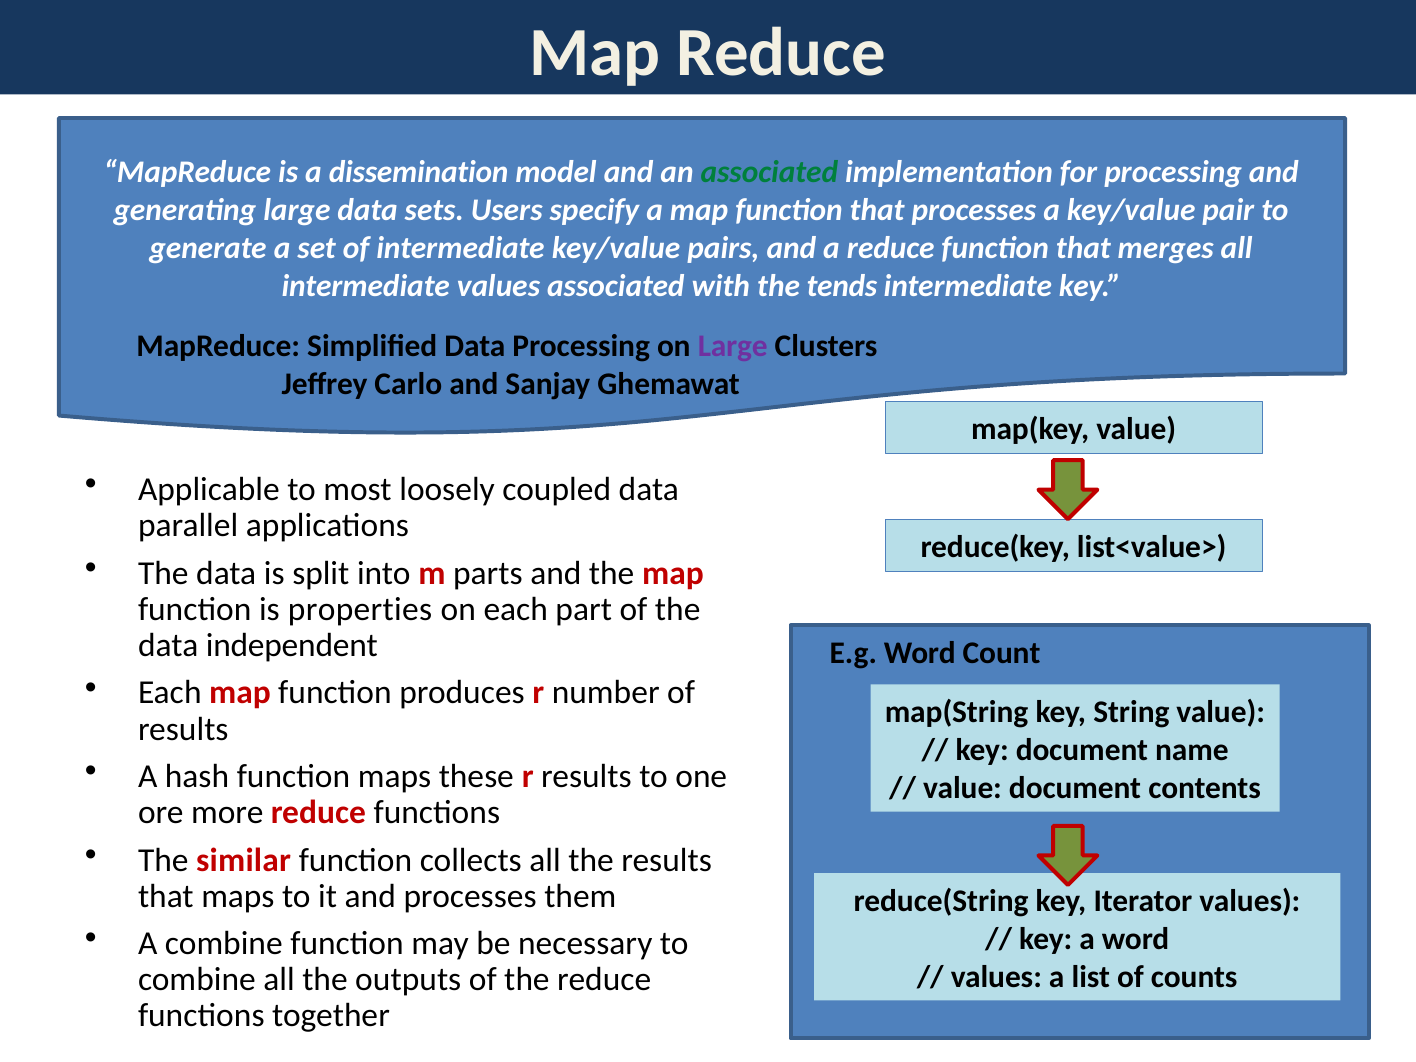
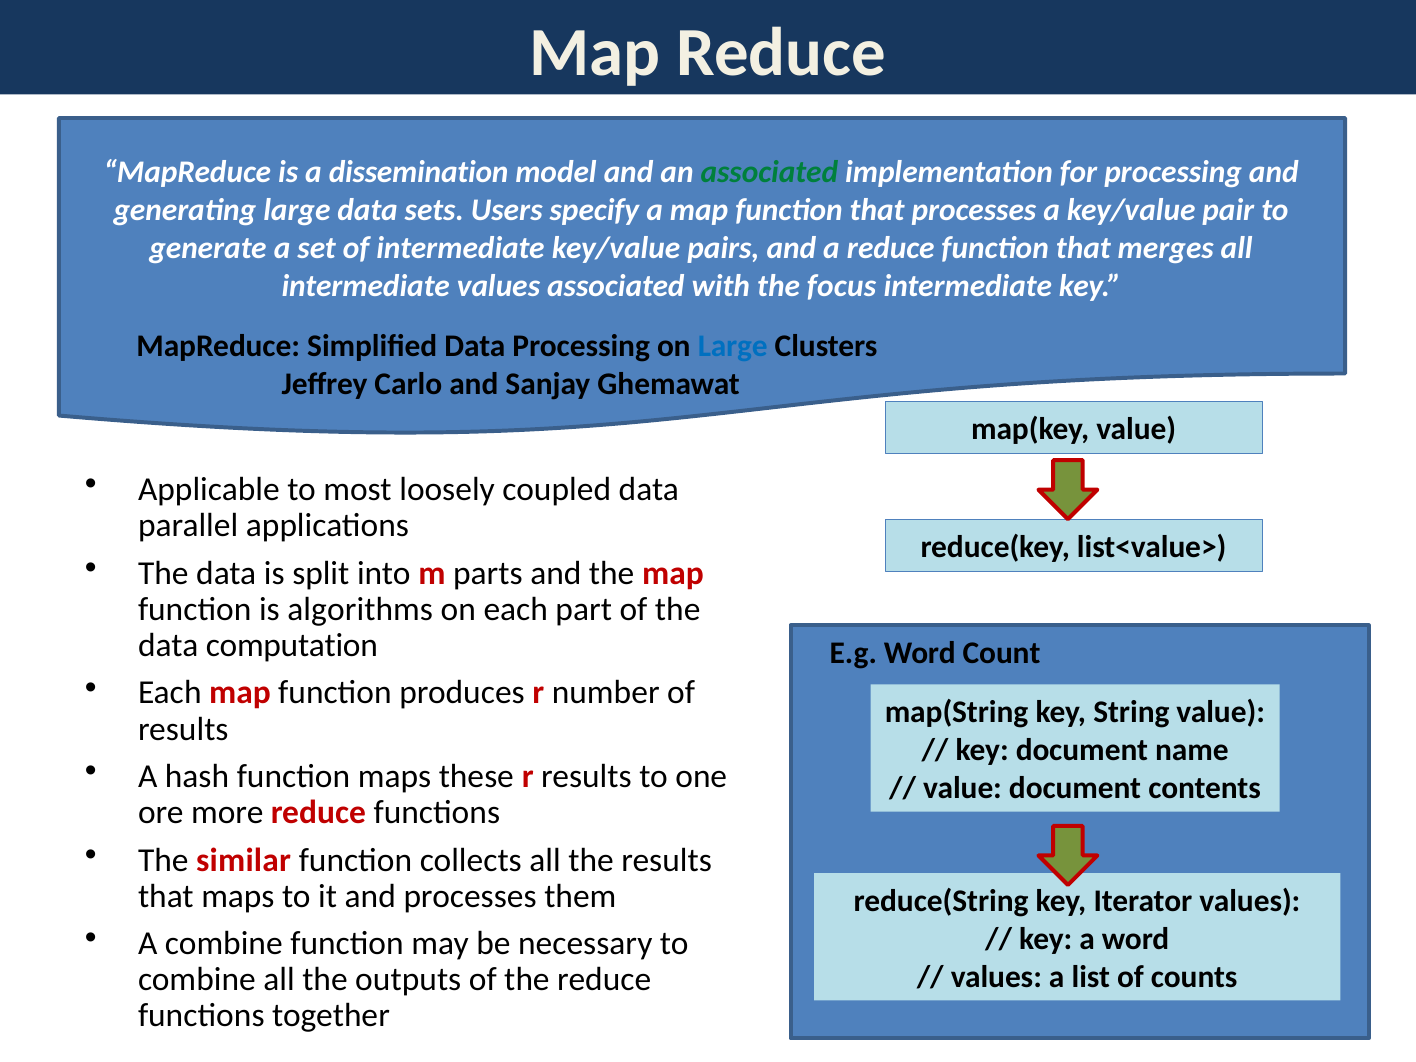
tends: tends -> focus (842, 286)
Large colour: purple -> blue (733, 347)
properties: properties -> algorithms (360, 609)
independent: independent -> computation (292, 646)
